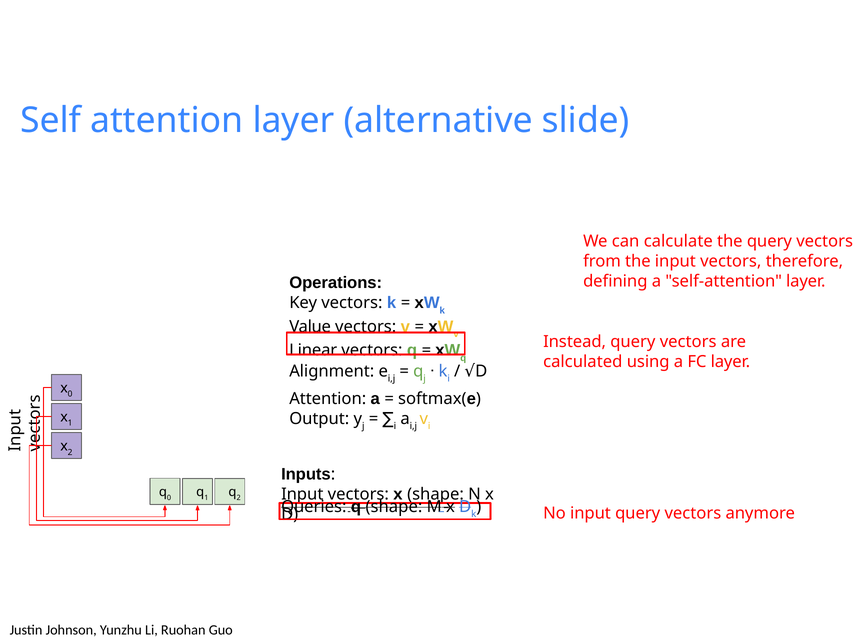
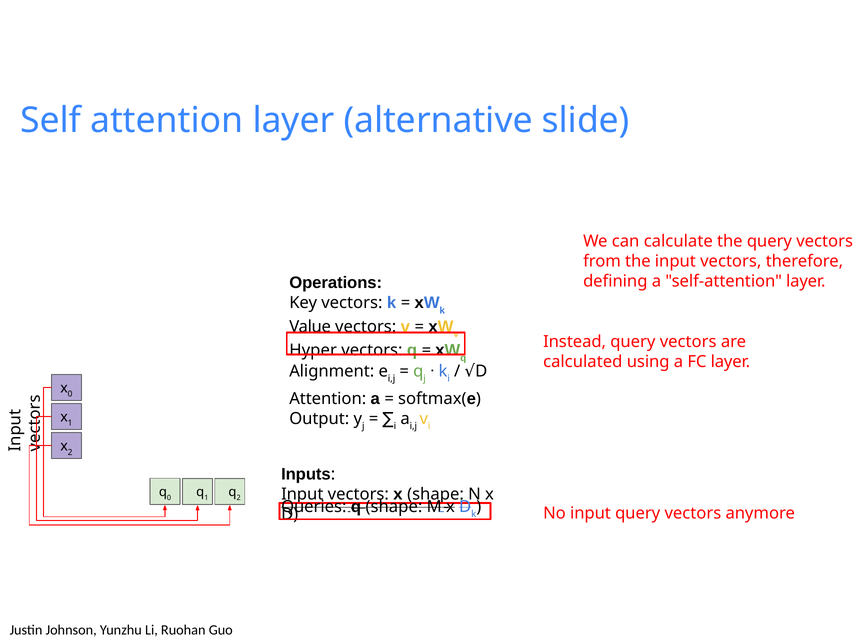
Linear: Linear -> Hyper (313, 350)
